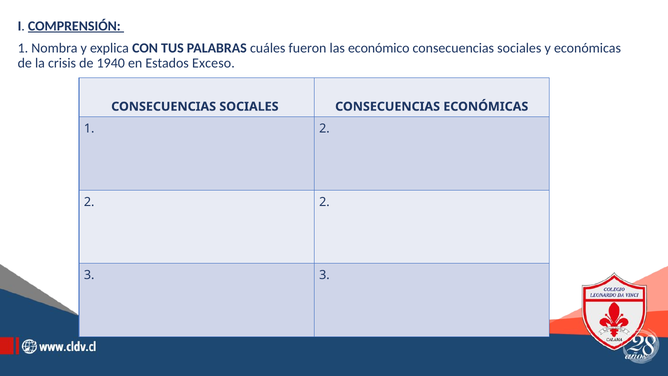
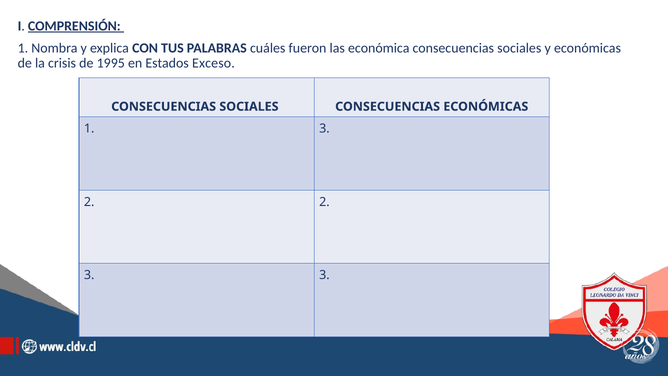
económico: económico -> económica (379, 48)
1940: 1940 -> 1995 (111, 63)
1 2: 2 -> 3 (324, 129)
